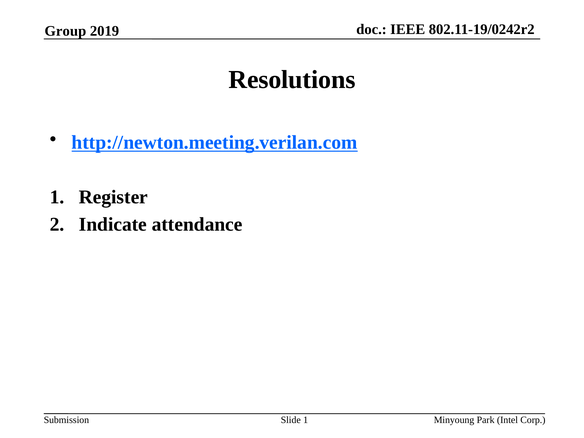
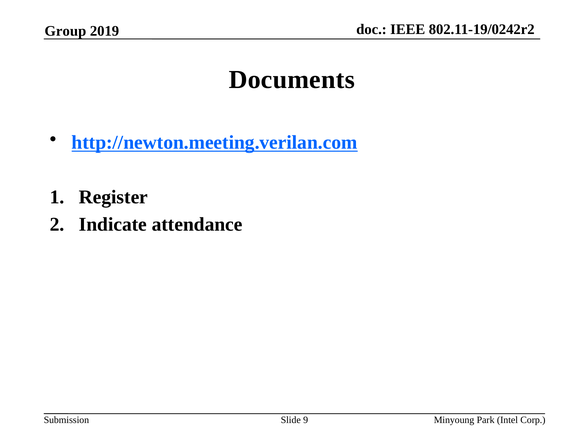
Resolutions: Resolutions -> Documents (292, 80)
Slide 1: 1 -> 9 (306, 420)
